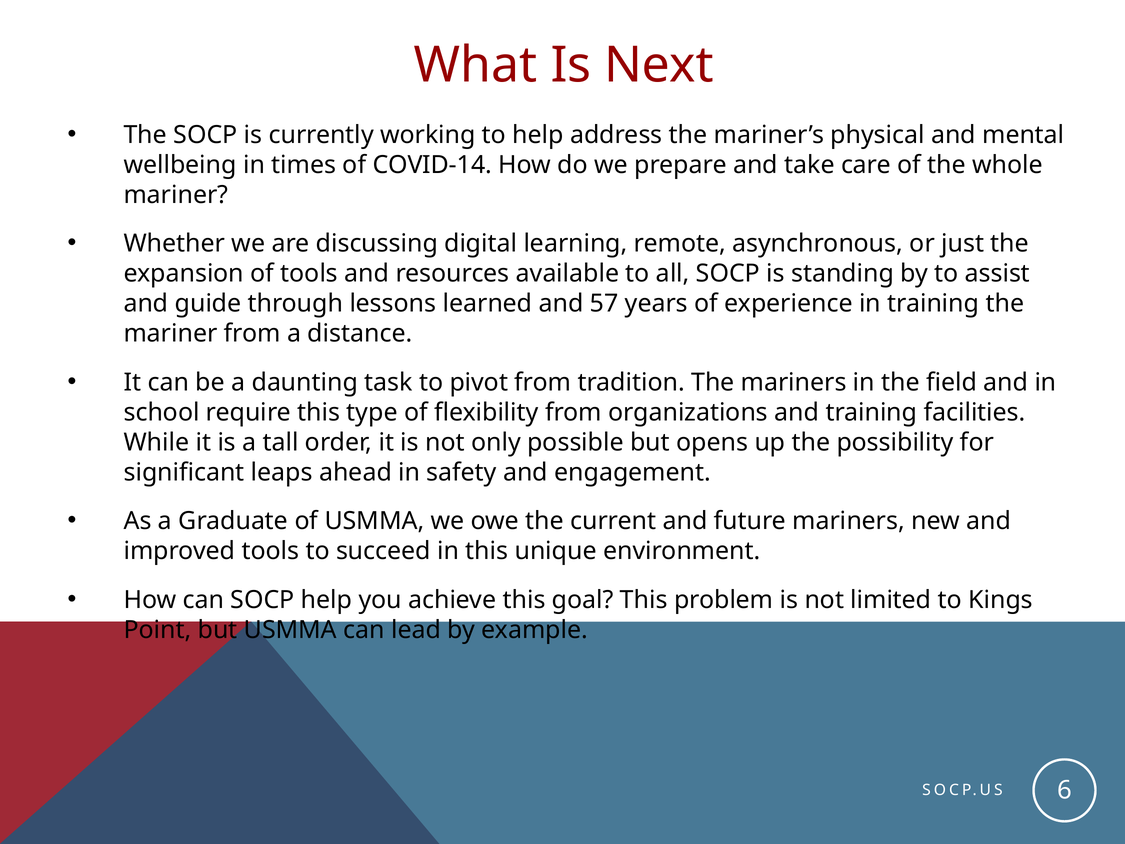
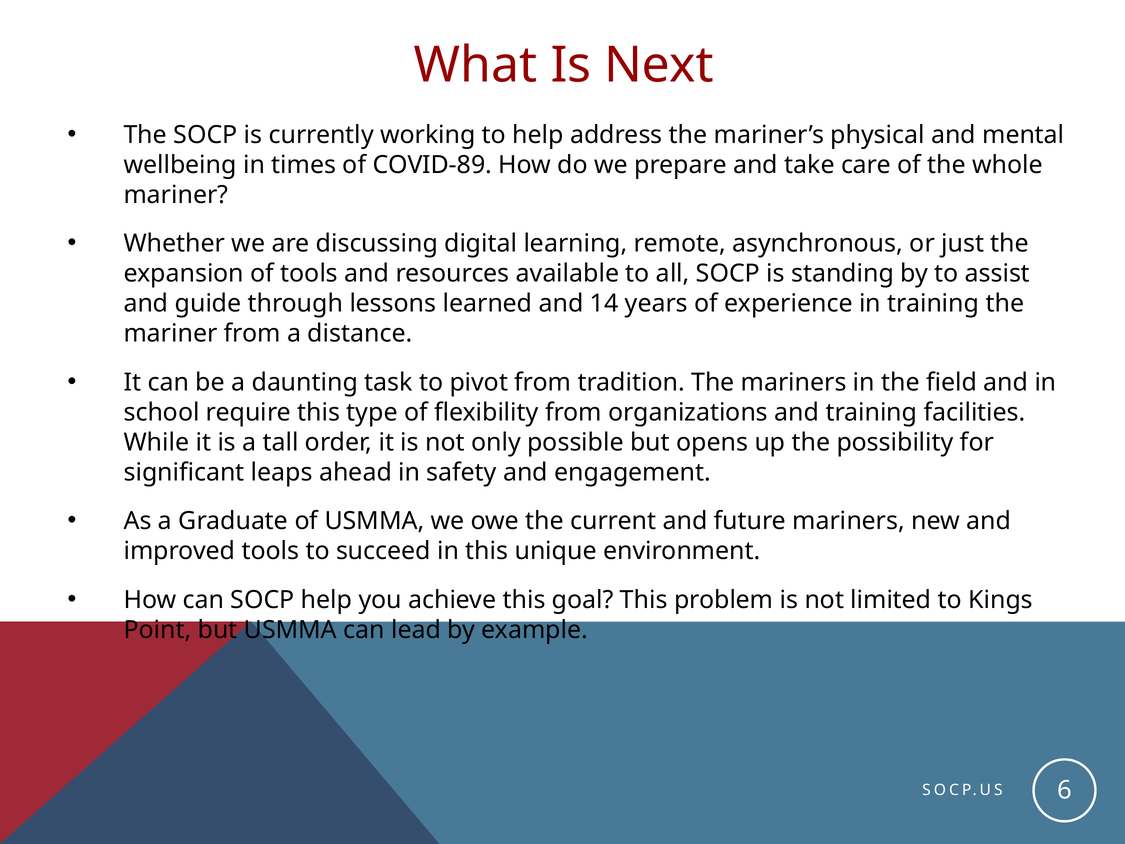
COVID-14: COVID-14 -> COVID-89 (432, 165)
57: 57 -> 14 (604, 304)
